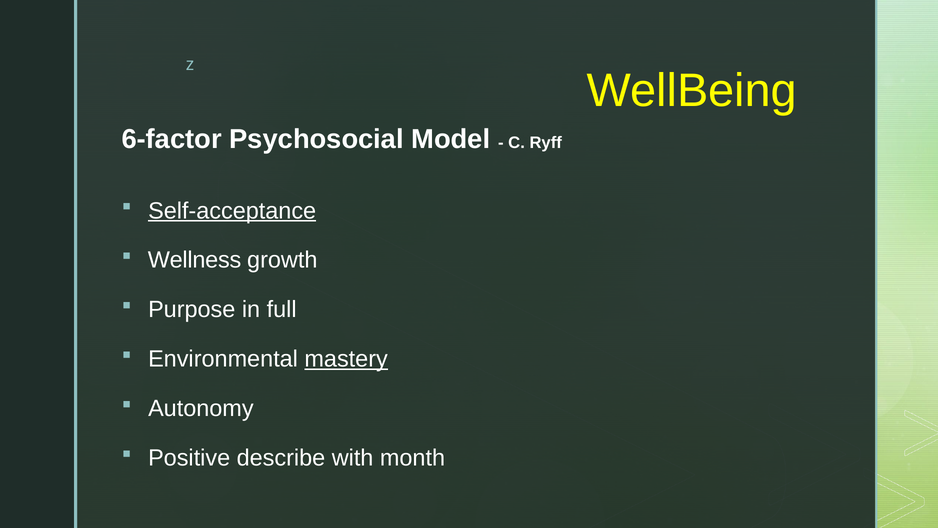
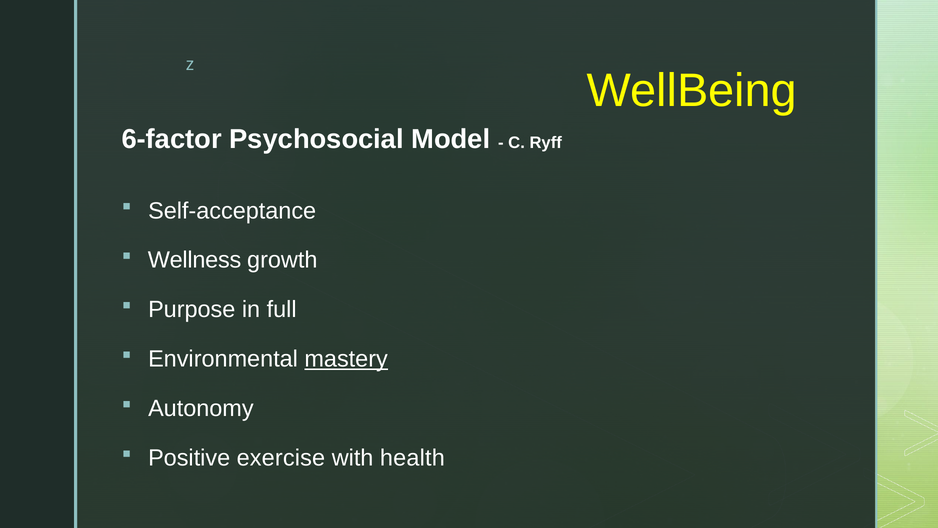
Self-acceptance underline: present -> none (232, 211)
describe: describe -> exercise (281, 458)
month: month -> health (412, 458)
